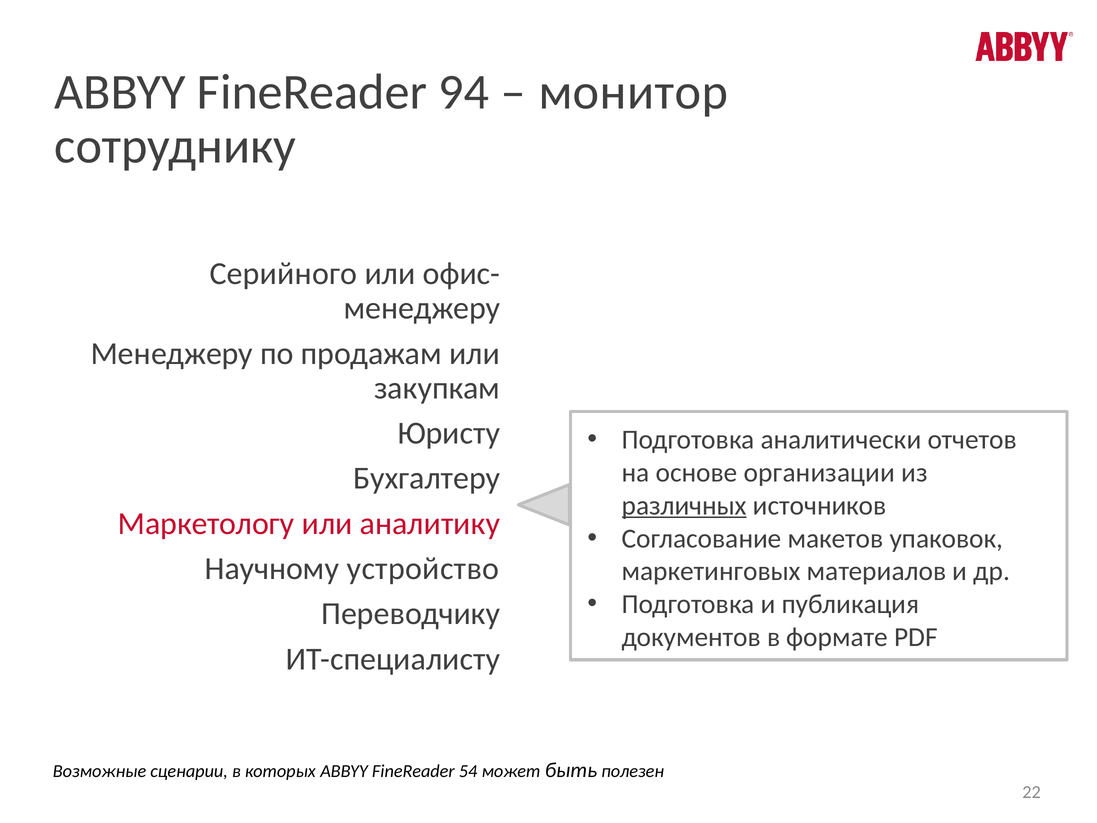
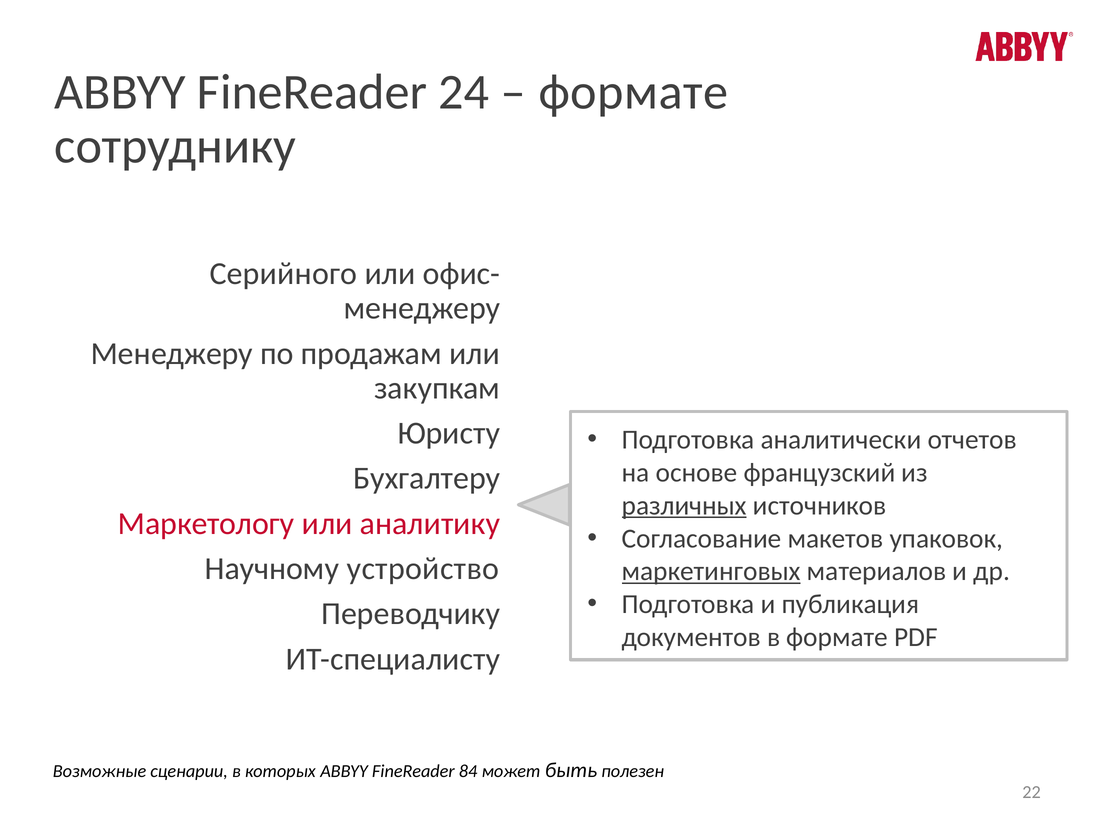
94: 94 -> 24 (464, 92)
монитор: монитор -> формате (633, 92)
организации: организации -> французский (820, 473)
маркетинговых underline: none -> present (711, 571)
54: 54 -> 84 (468, 771)
